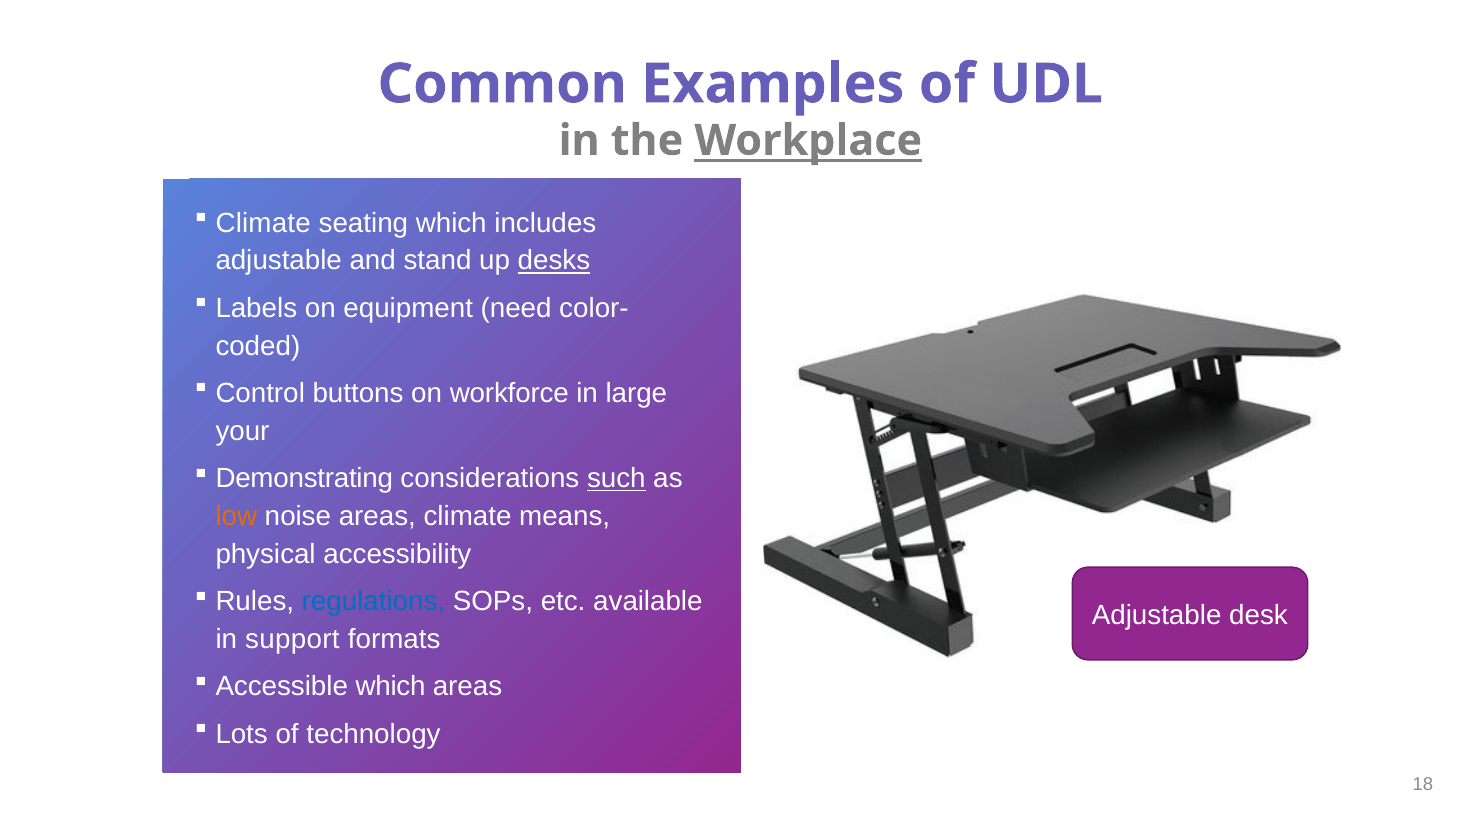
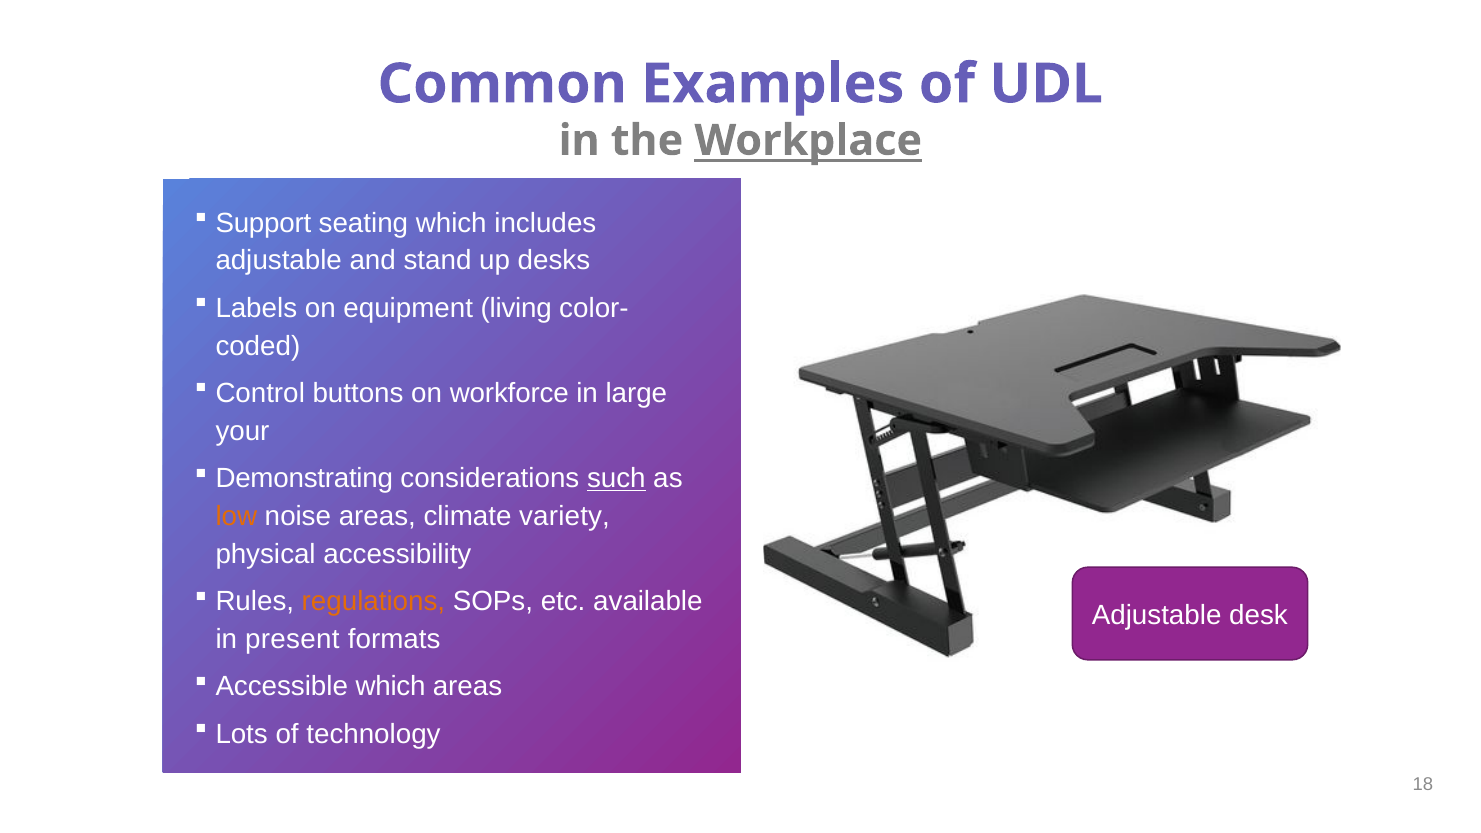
Climate: Climate -> Support (263, 223)
desks underline: present -> none (554, 261)
need: need -> living (516, 308)
means: means -> variety (565, 516)
regulations colour: blue -> orange (373, 602)
support: support -> present (292, 640)
